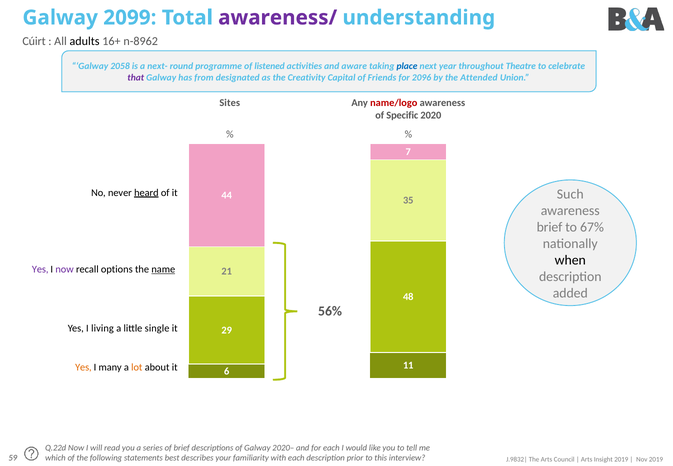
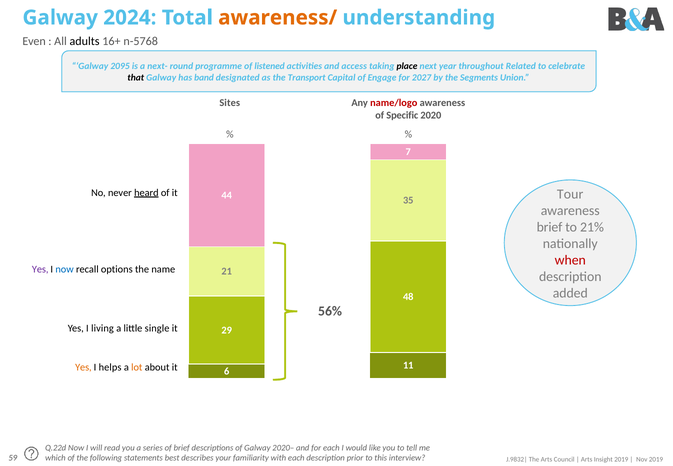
2099: 2099 -> 2024 (130, 18)
awareness/ colour: purple -> orange (278, 18)
Cúirt: Cúirt -> Even (34, 41)
n-8962: n-8962 -> n-5768 (141, 41)
2058: 2058 -> 2095 (120, 66)
aware: aware -> access (354, 66)
place colour: blue -> black (407, 66)
Theatre: Theatre -> Related (521, 66)
that colour: purple -> black (136, 78)
from: from -> band (204, 78)
Creativity: Creativity -> Transport (307, 78)
Friends: Friends -> Engage (382, 78)
2096: 2096 -> 2027 (422, 78)
Attended: Attended -> Segments (479, 78)
Such: Such -> Tour (570, 194)
67%: 67% -> 21% (592, 227)
when colour: black -> red (570, 260)
now colour: purple -> blue (65, 269)
name underline: present -> none (163, 269)
many: many -> helps (110, 367)
